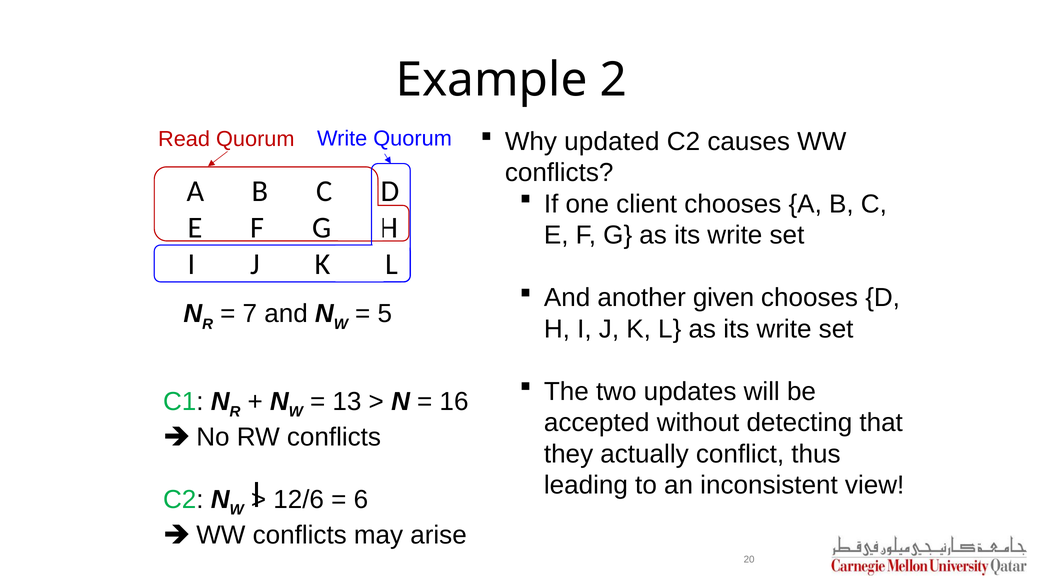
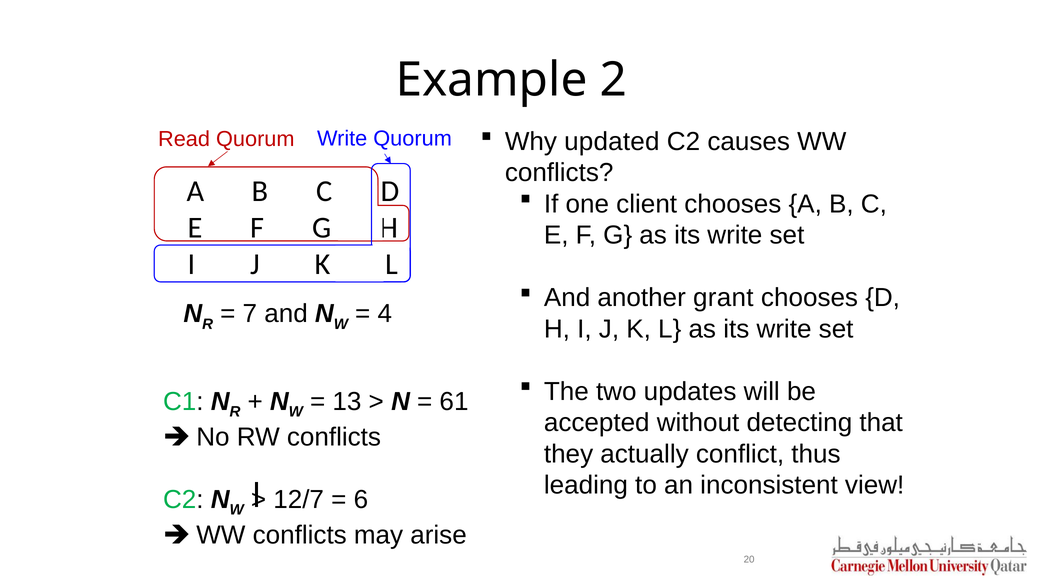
given: given -> grant (723, 298)
5: 5 -> 4 (385, 314)
16: 16 -> 61 (454, 402)
12/6: 12/6 -> 12/7 (299, 500)
